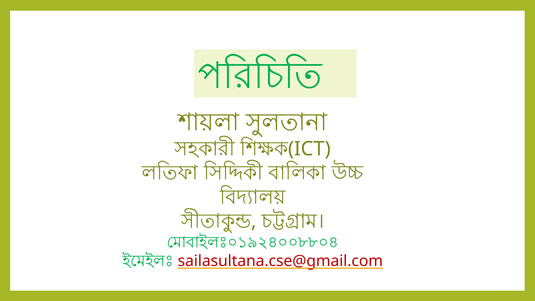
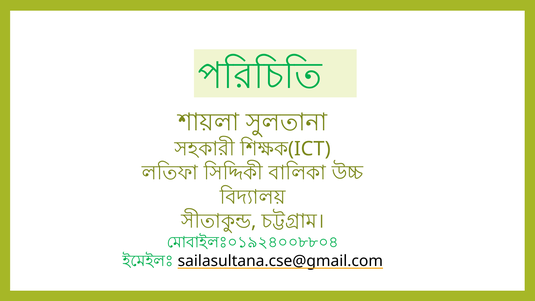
sailasultana.cse@gmail.com colour: red -> black (280, 261)
